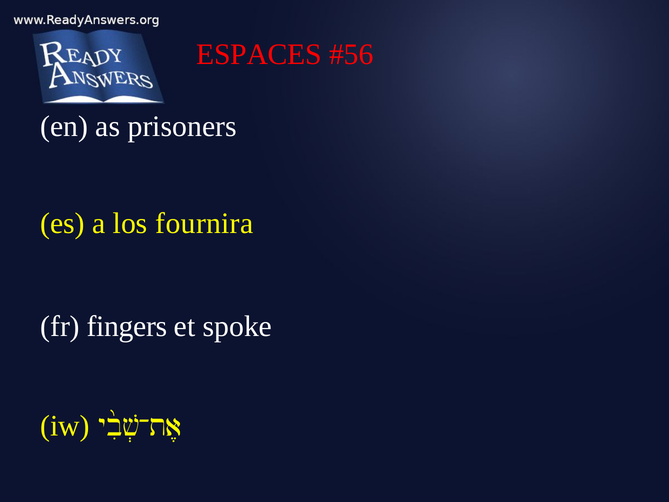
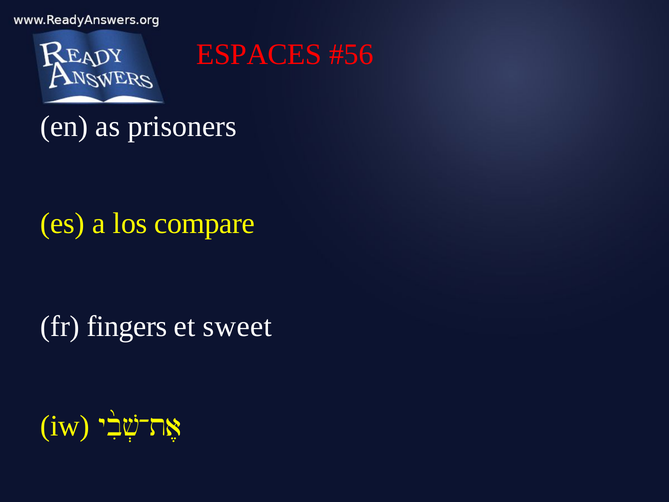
fournira: fournira -> compare (205, 223)
spoke: spoke -> sweet (237, 326)
